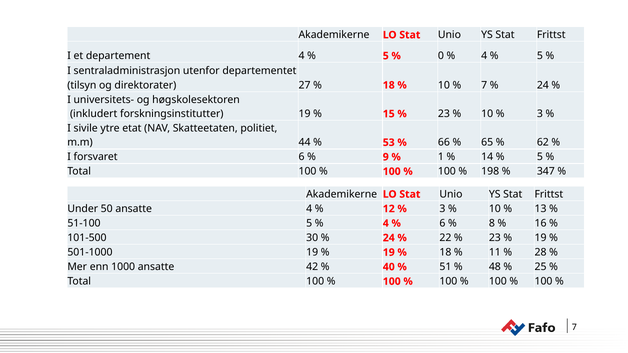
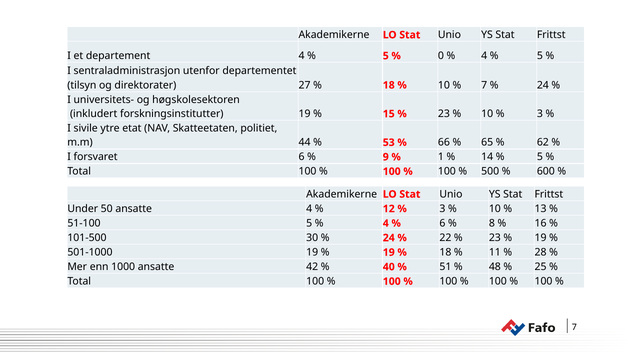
198: 198 -> 500 (490, 172)
347: 347 -> 600 (546, 172)
